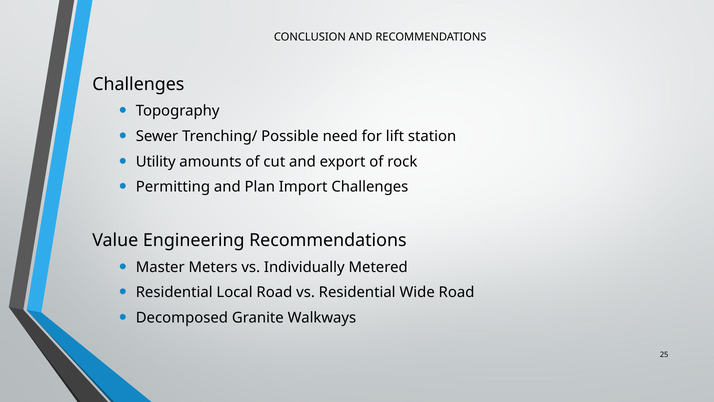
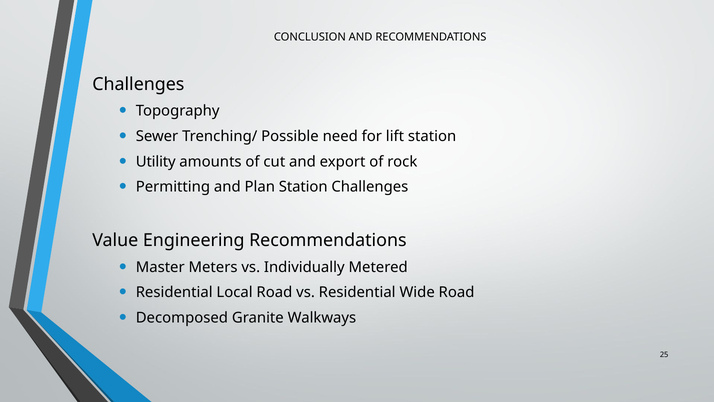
Plan Import: Import -> Station (303, 187)
